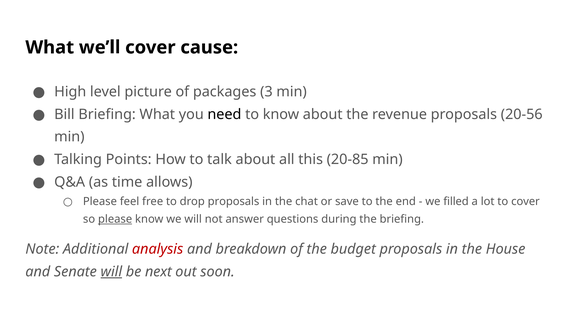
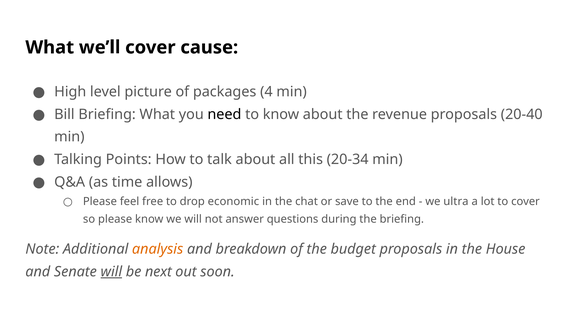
3: 3 -> 4 (266, 92)
20-56: 20-56 -> 20-40 (522, 114)
20-85: 20-85 -> 20-34 (348, 159)
drop proposals: proposals -> economic (233, 202)
filled: filled -> ultra (456, 202)
please underline: present -> none (115, 219)
analysis colour: red -> orange (158, 249)
